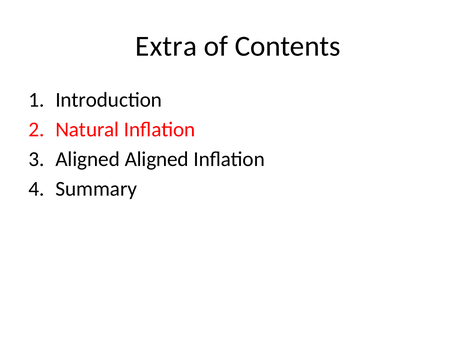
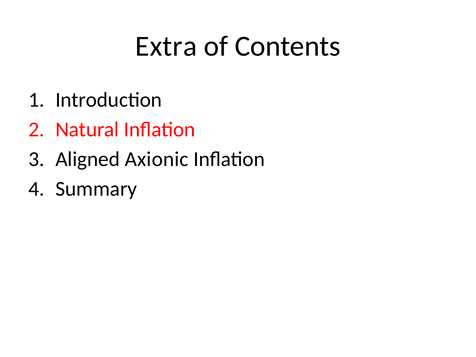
Aligned Aligned: Aligned -> Axionic (157, 159)
